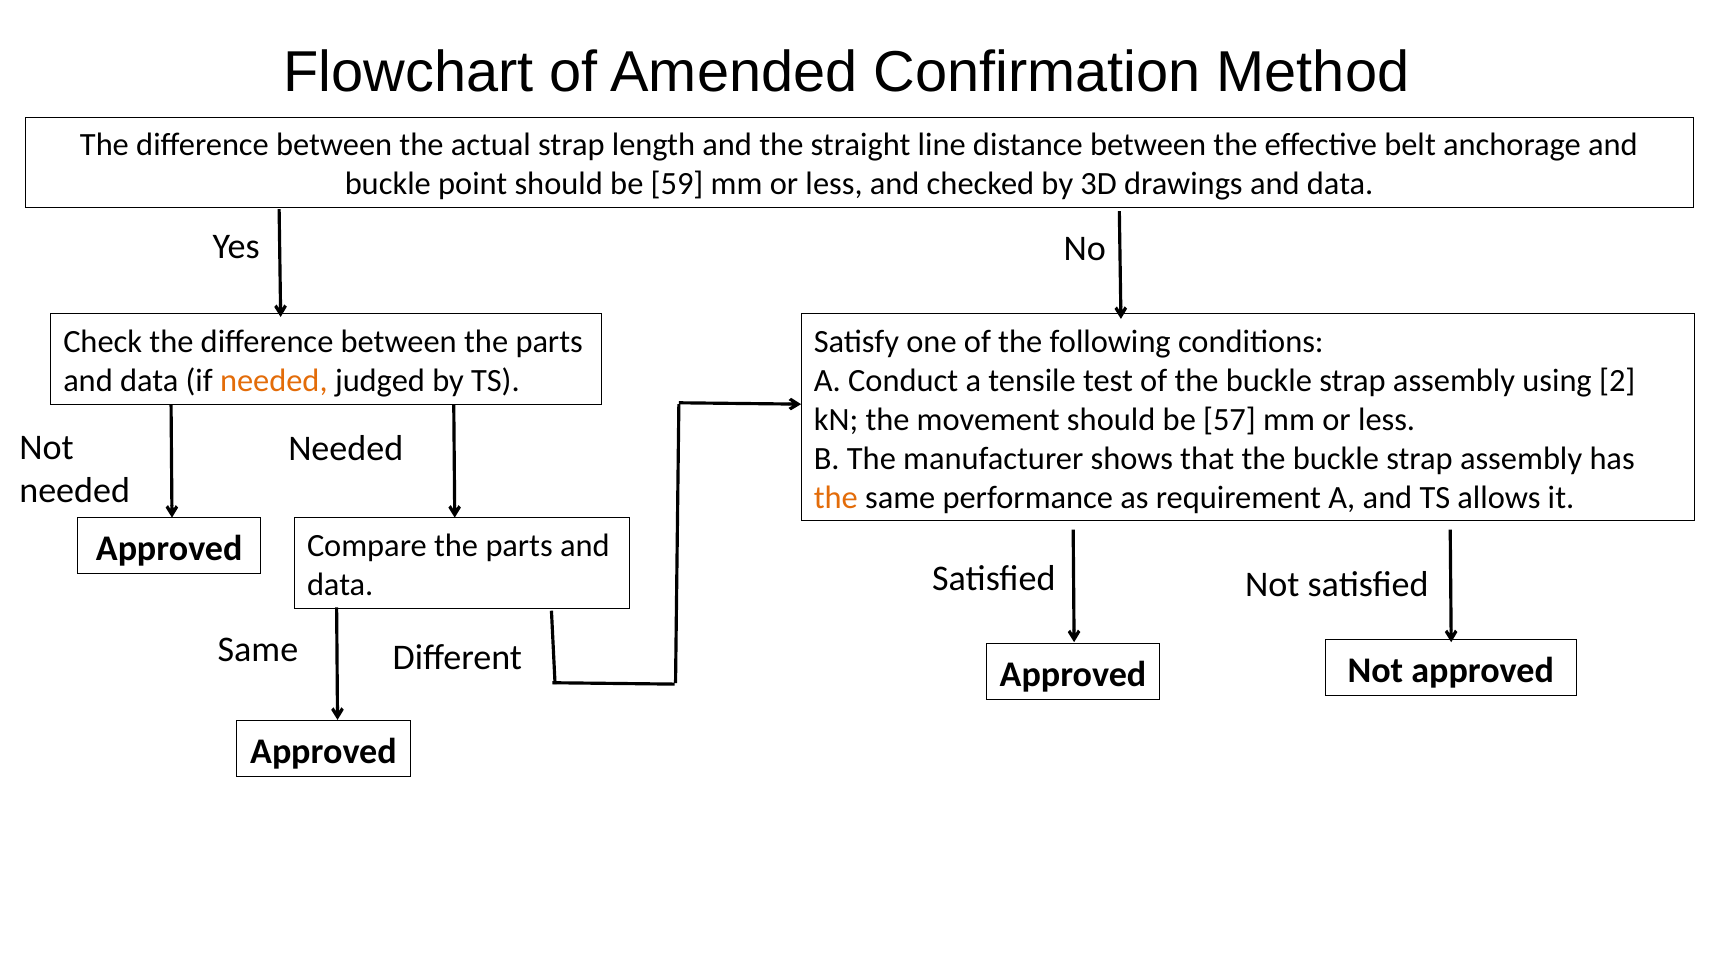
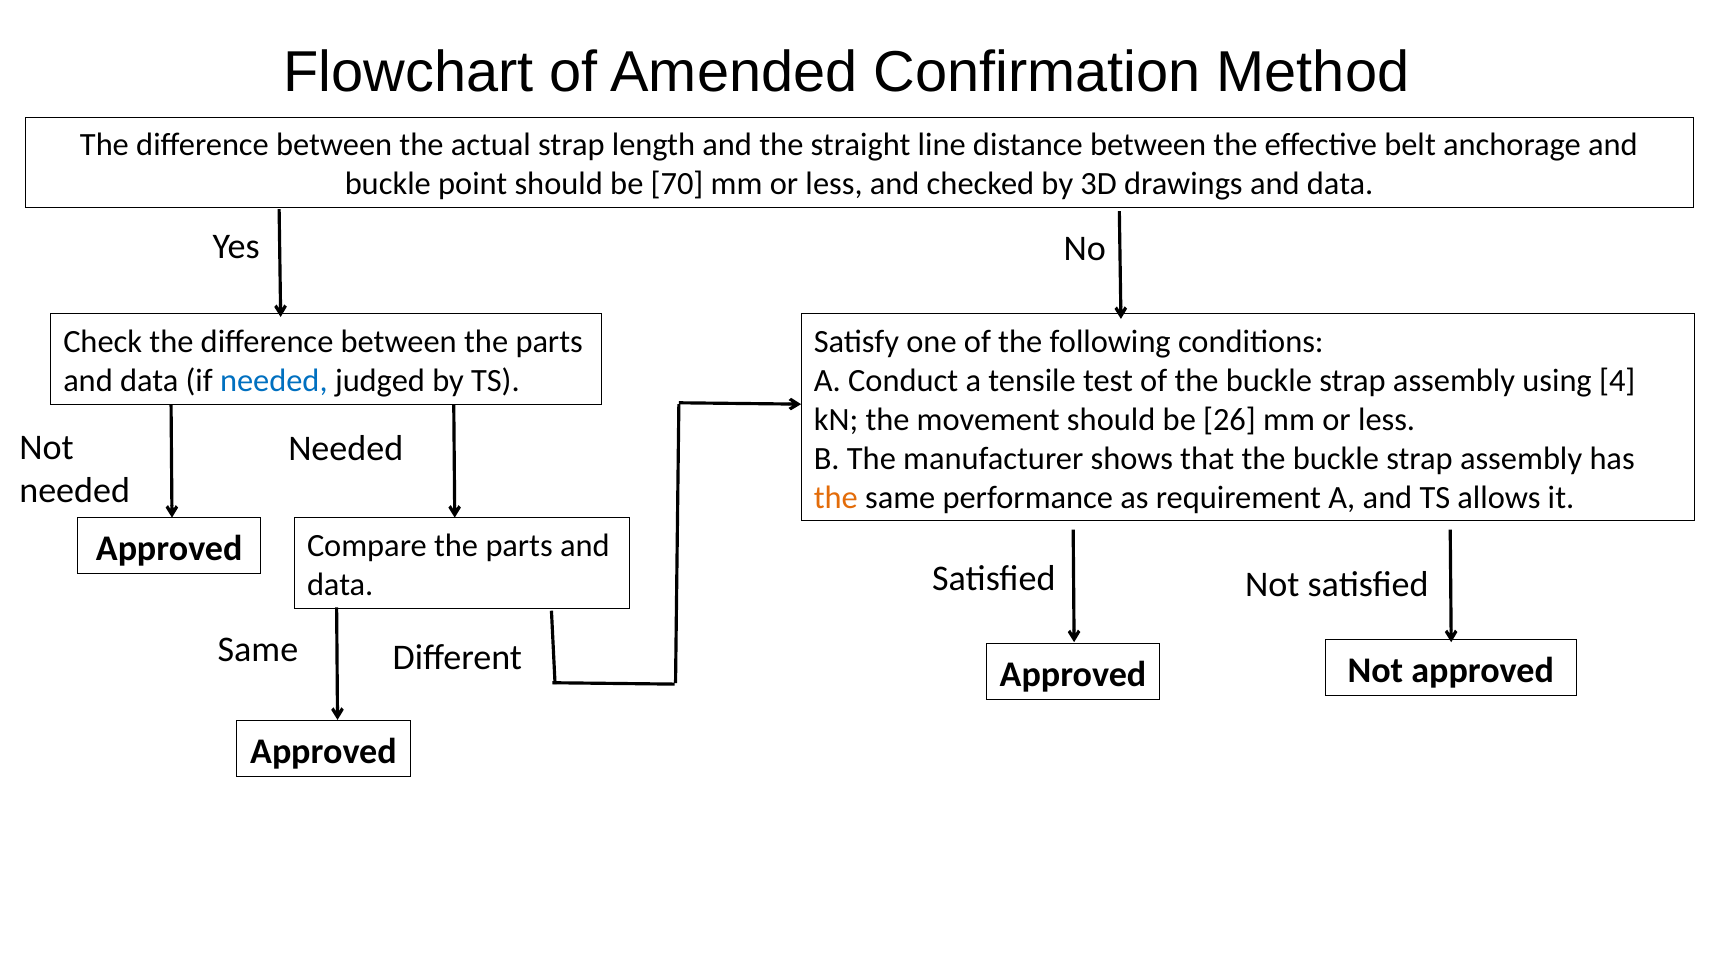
59: 59 -> 70 (677, 184)
needed colour: orange -> blue (274, 381)
2: 2 -> 4 (1617, 381)
57: 57 -> 26 (1229, 420)
